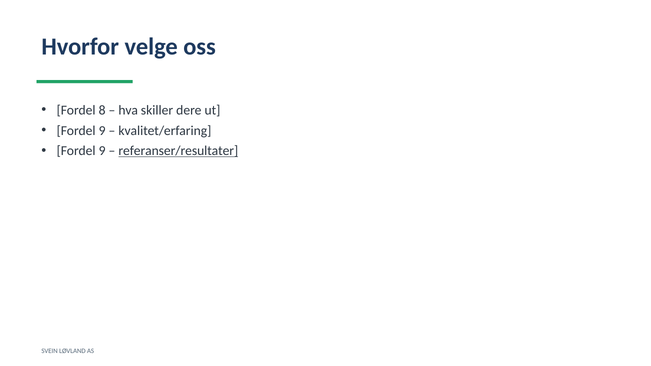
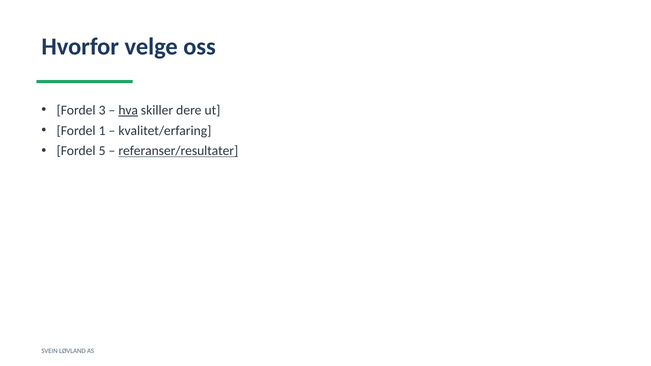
8: 8 -> 3 (102, 110)
hva underline: none -> present (128, 110)
9: 9 -> 1 (102, 131)
9: 9 -> 5 (102, 151)
